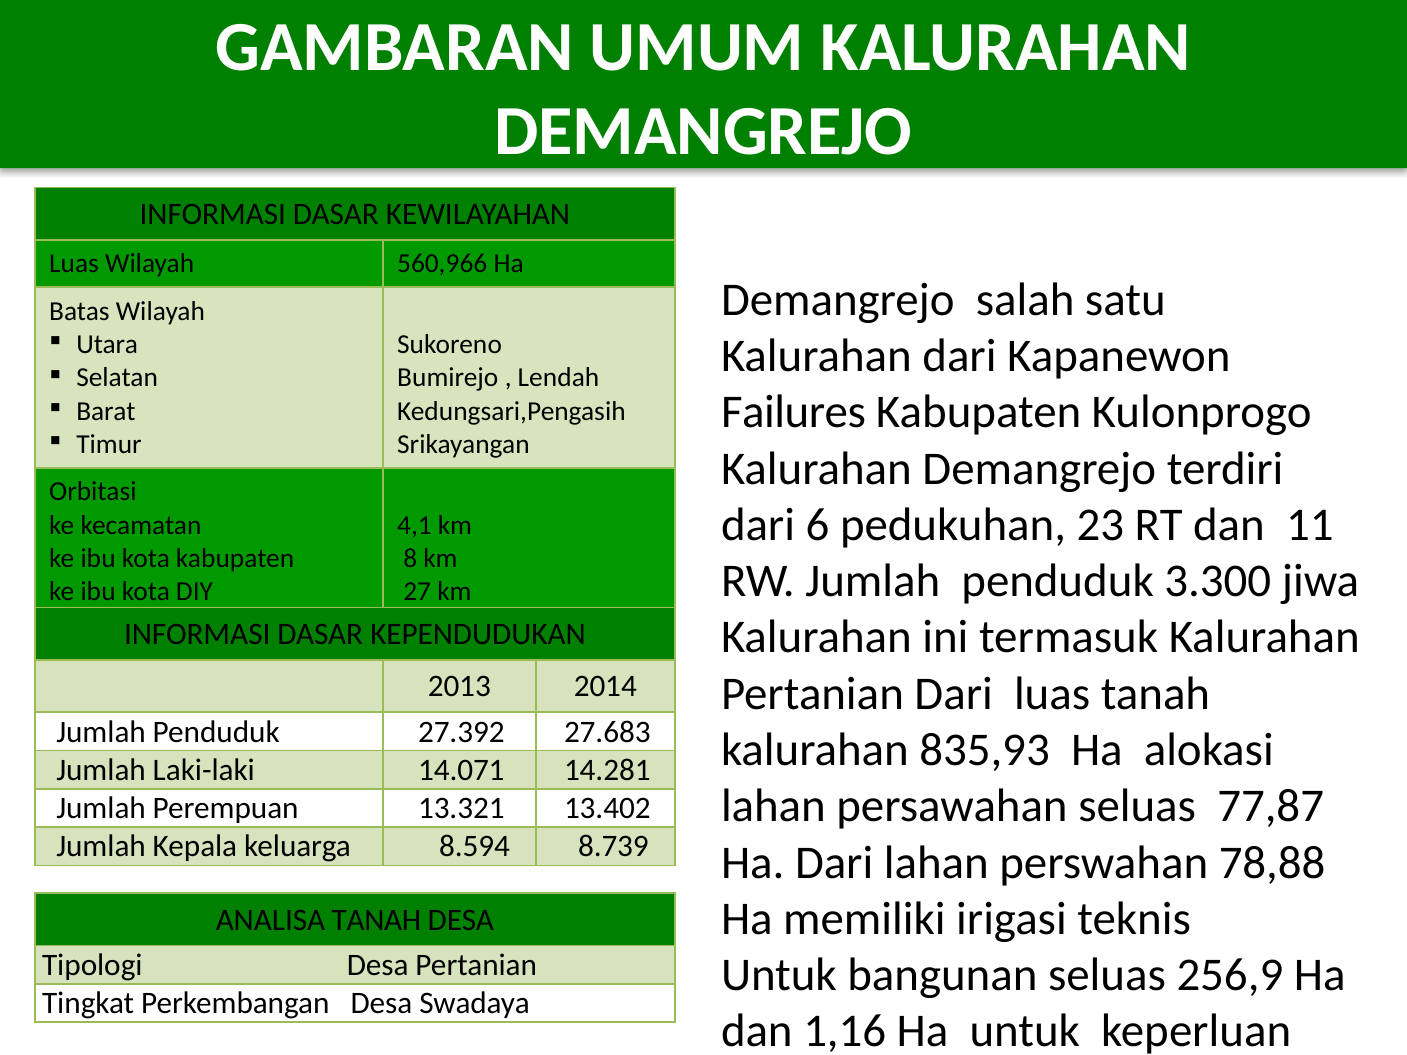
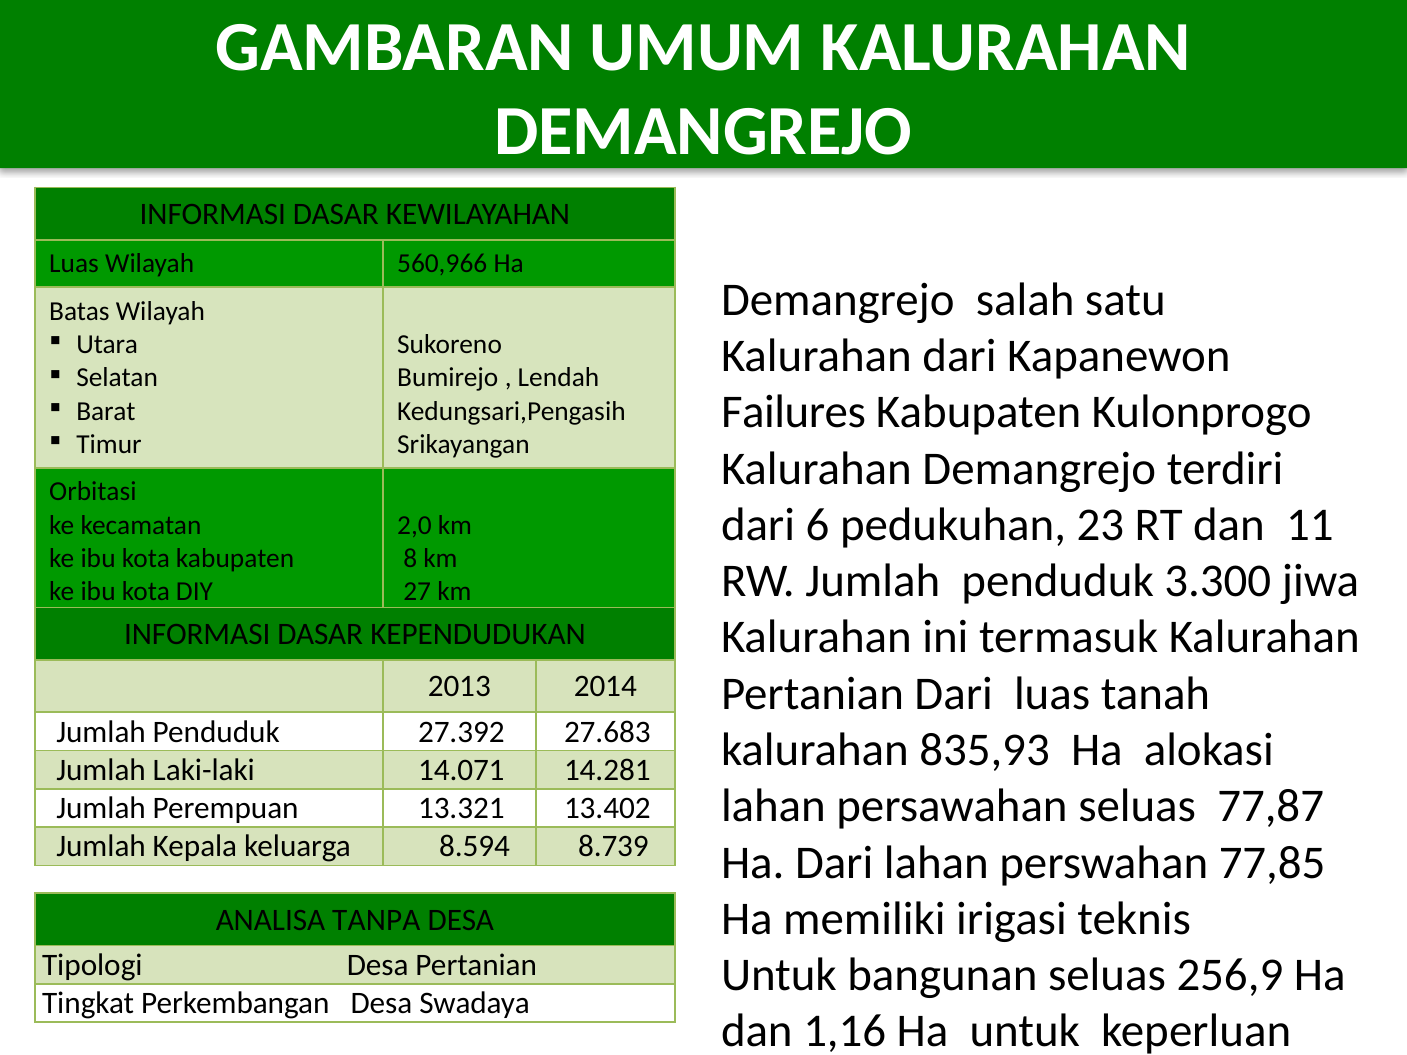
4,1: 4,1 -> 2,0 (414, 525)
78,88: 78,88 -> 77,85 (1272, 863)
ANALISA TANAH: TANAH -> TANPA (376, 920)
